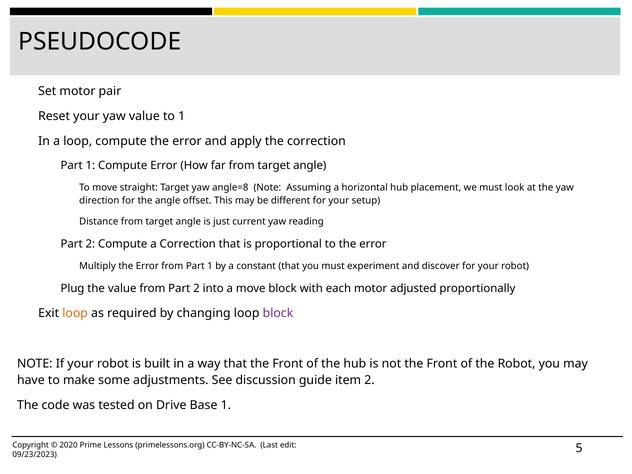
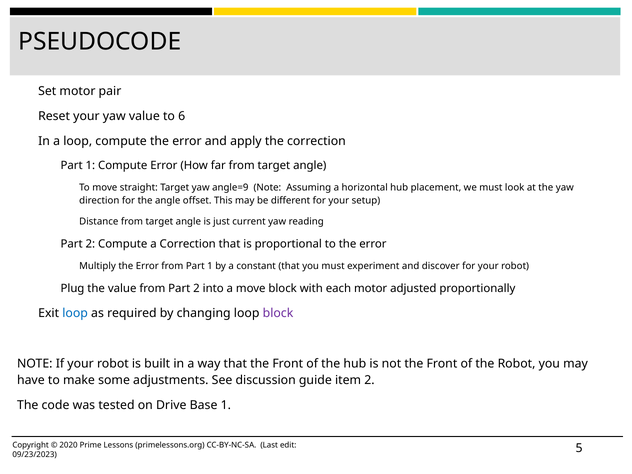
to 1: 1 -> 6 (182, 116)
angle=8: angle=8 -> angle=9 (230, 187)
loop colour: orange -> blue (75, 313)
